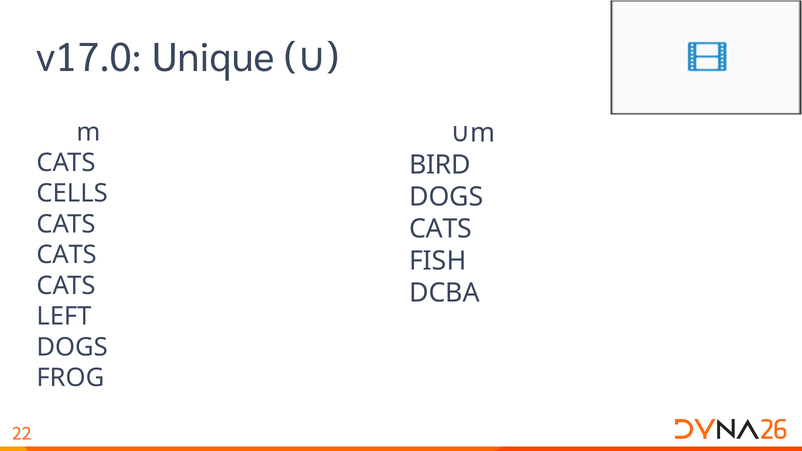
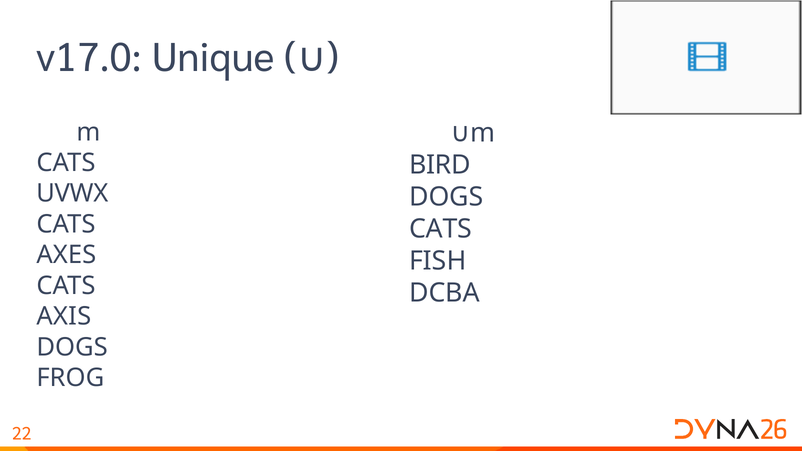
CELLS: CELLS -> UVWX (72, 194)
CATS: CATS -> AXES (66, 255)
LEFT: LEFT -> AXIS (64, 316)
